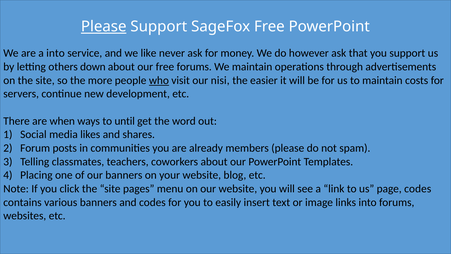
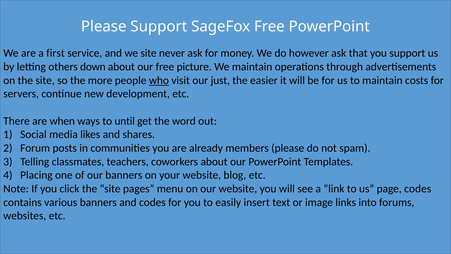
Please underline: present -> none (104, 27)
a into: into -> first (56, 53)
we like: like -> site (149, 53)
free forums: forums -> picture (194, 67)
nisi: nisi -> just (220, 80)
